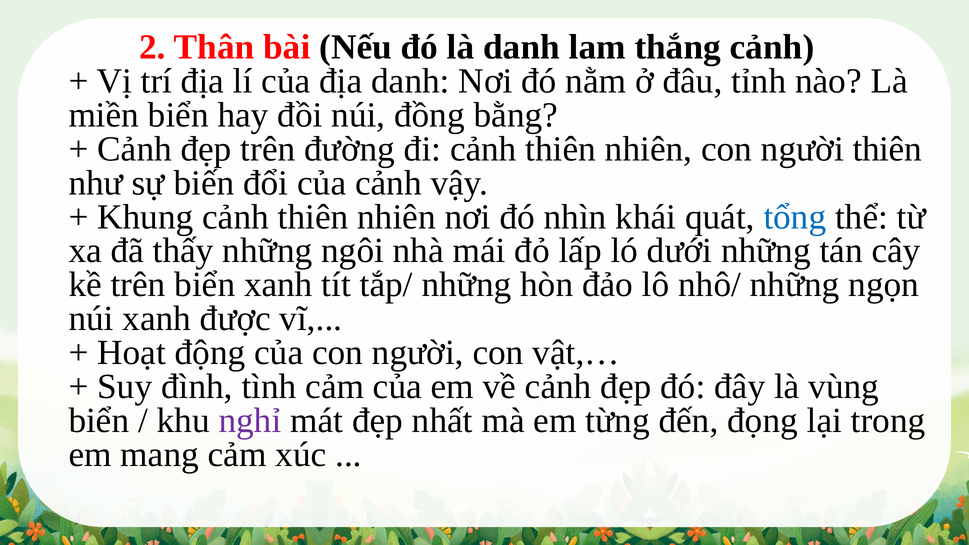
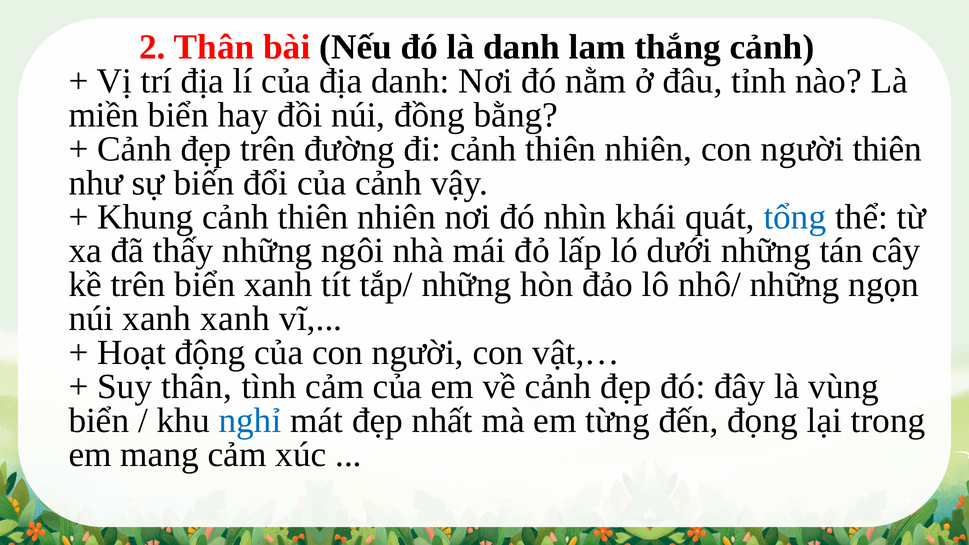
xanh được: được -> xanh (235, 319)
Suy đình: đình -> thân (197, 387)
nghỉ colour: purple -> blue (250, 421)
